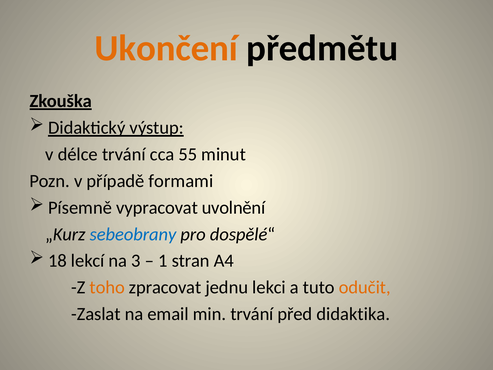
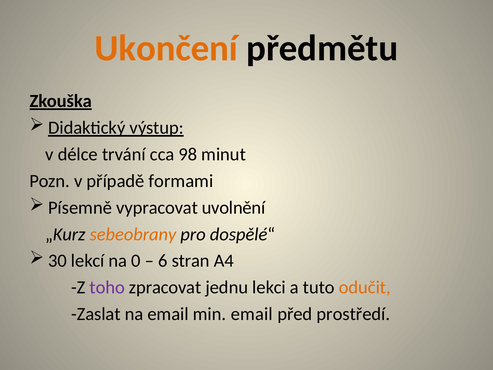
55: 55 -> 98 (188, 154)
sebeobrany colour: blue -> orange (133, 234)
18: 18 -> 30 (57, 261)
3: 3 -> 0 (136, 261)
1: 1 -> 6 (163, 261)
toho colour: orange -> purple (107, 287)
min trvání: trvání -> email (252, 314)
didaktika: didaktika -> prostředí (353, 314)
